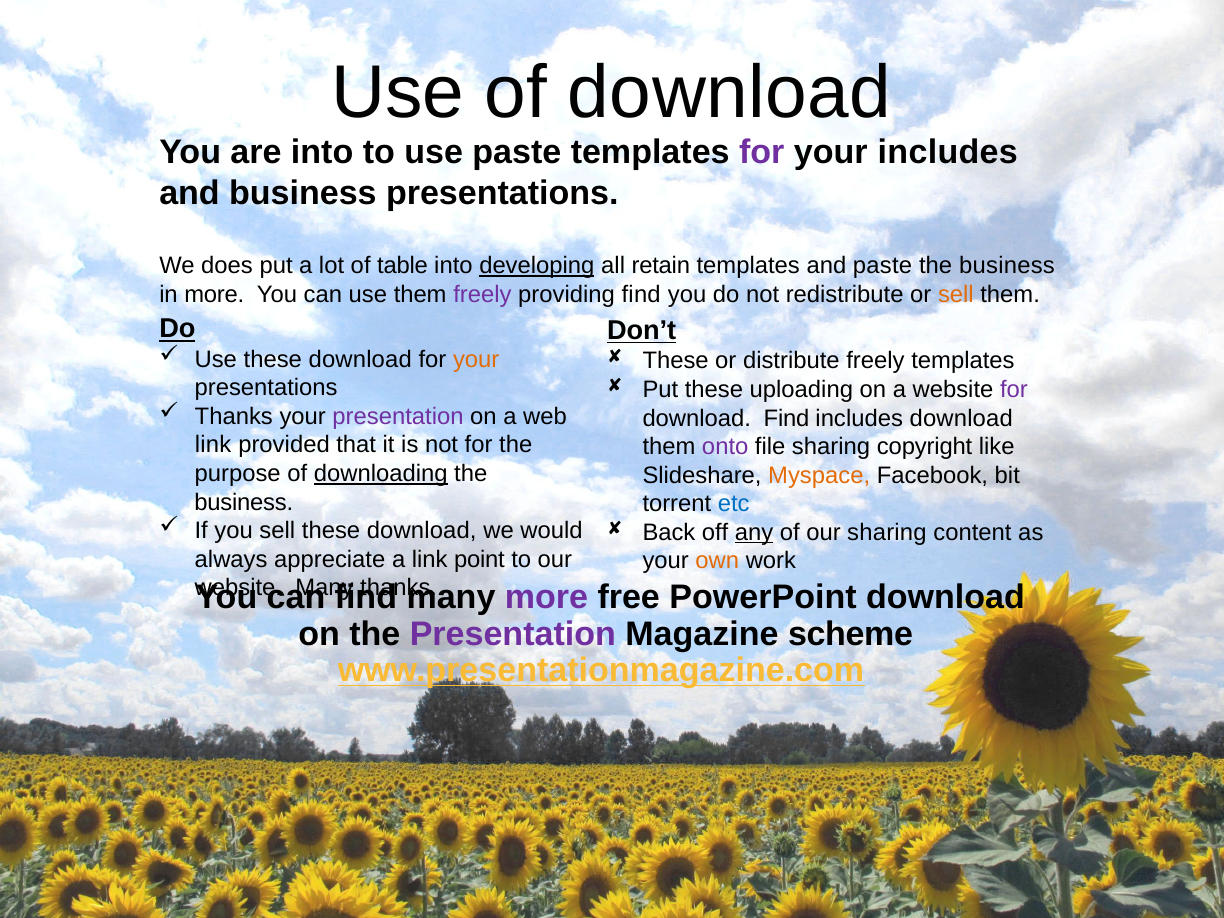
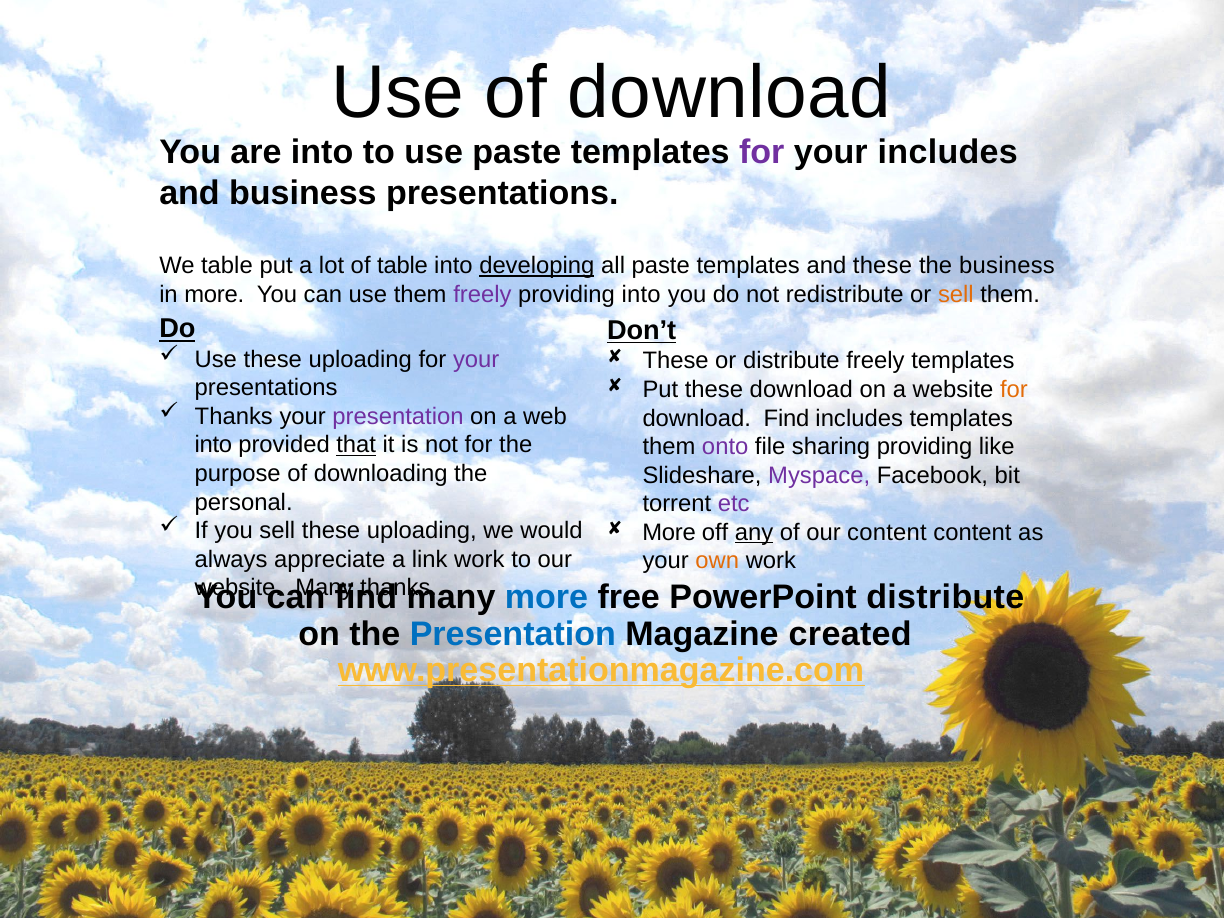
We does: does -> table (227, 266)
all retain: retain -> paste (661, 266)
and paste: paste -> these (882, 266)
providing find: find -> into (641, 294)
Use these download: download -> uploading (360, 359)
your colour: orange -> purple (476, 359)
these uploading: uploading -> download (801, 390)
for colour: purple -> orange (1014, 390)
includes download: download -> templates (961, 418)
link: link -> into (213, 445)
that underline: none -> present (356, 445)
sharing copyright: copyright -> providing (925, 447)
downloading underline: present -> none (381, 474)
Myspace colour: orange -> purple (819, 475)
business: business -> personal (244, 502)
etc colour: blue -> purple (734, 504)
download: download -> uploading (422, 531)
Back: Back -> More (669, 532)
our sharing: sharing -> content (887, 532)
link point: point -> work (479, 559)
more colour: purple -> blue (546, 597)
PowerPoint download: download -> distribute (945, 597)
Presentation colour: purple -> blue (513, 634)
scheme: scheme -> created (850, 634)
